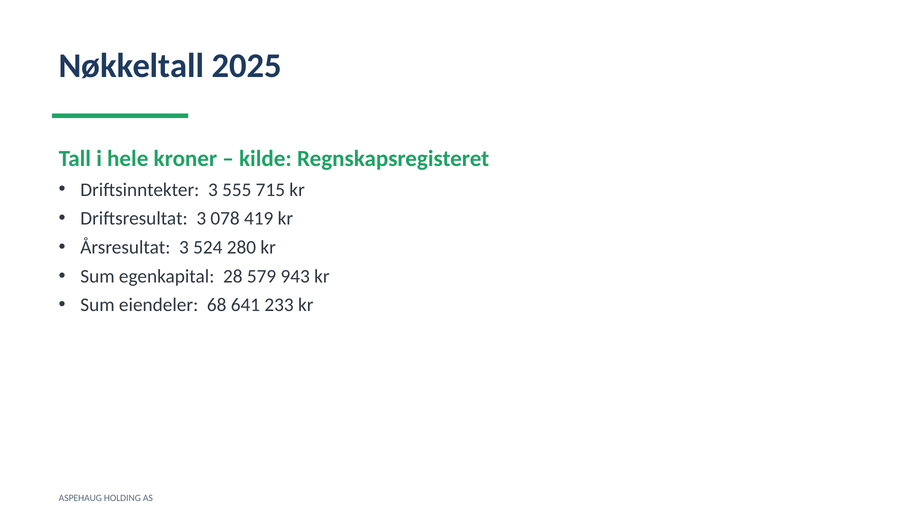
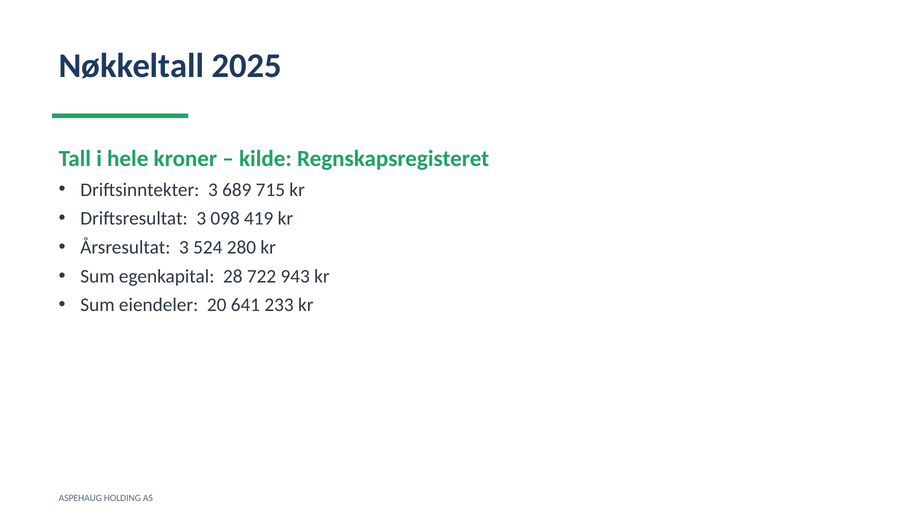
555: 555 -> 689 (237, 190)
078: 078 -> 098 (225, 219)
579: 579 -> 722 (262, 276)
68: 68 -> 20 (217, 305)
